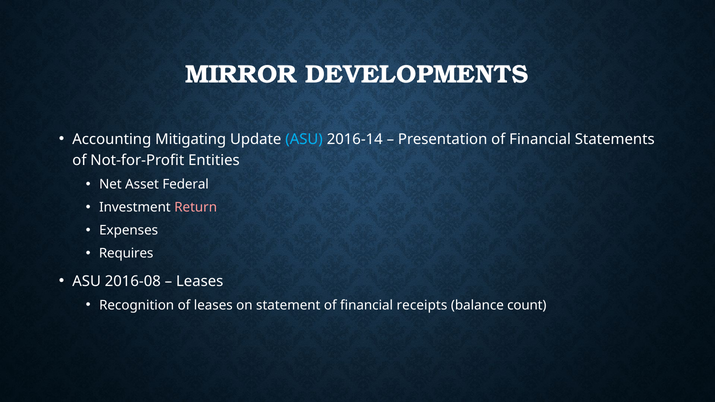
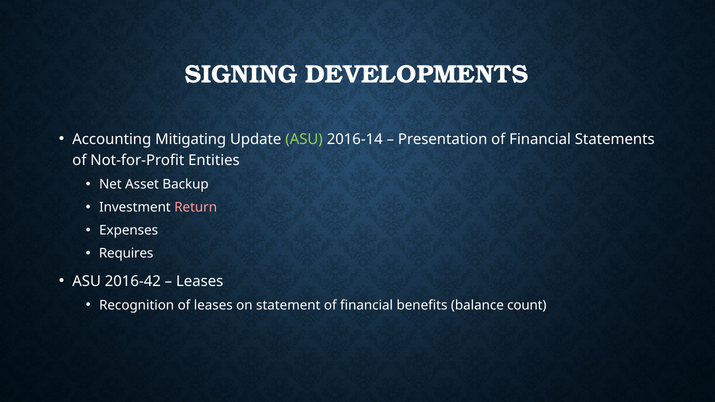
MIRROR: MIRROR -> SIGNING (241, 74)
ASU colour: light blue -> light green (304, 139)
Federal: Federal -> Backup (186, 184)
2016-08: 2016-08 -> 2016-42 (133, 282)
receipts: receipts -> benefits (422, 305)
